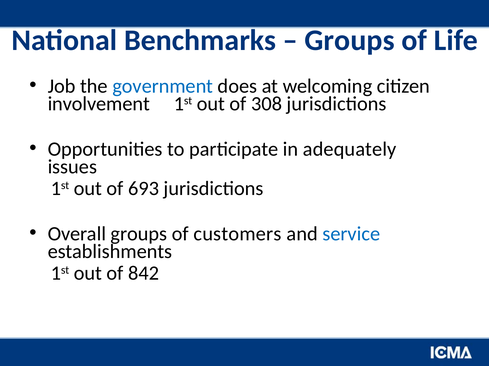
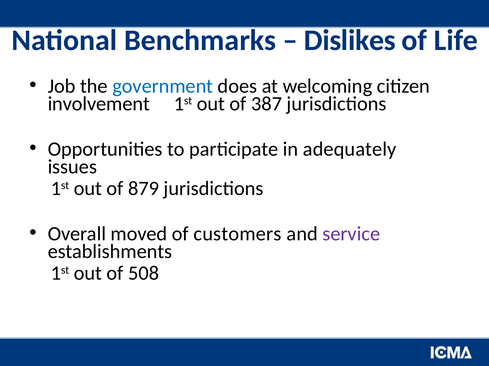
Groups: Groups -> Dislikes (350, 40)
308: 308 -> 387 (267, 104)
693: 693 -> 879 (144, 189)
Overall groups: groups -> moved (139, 234)
service colour: blue -> purple (351, 234)
842: 842 -> 508 (144, 274)
